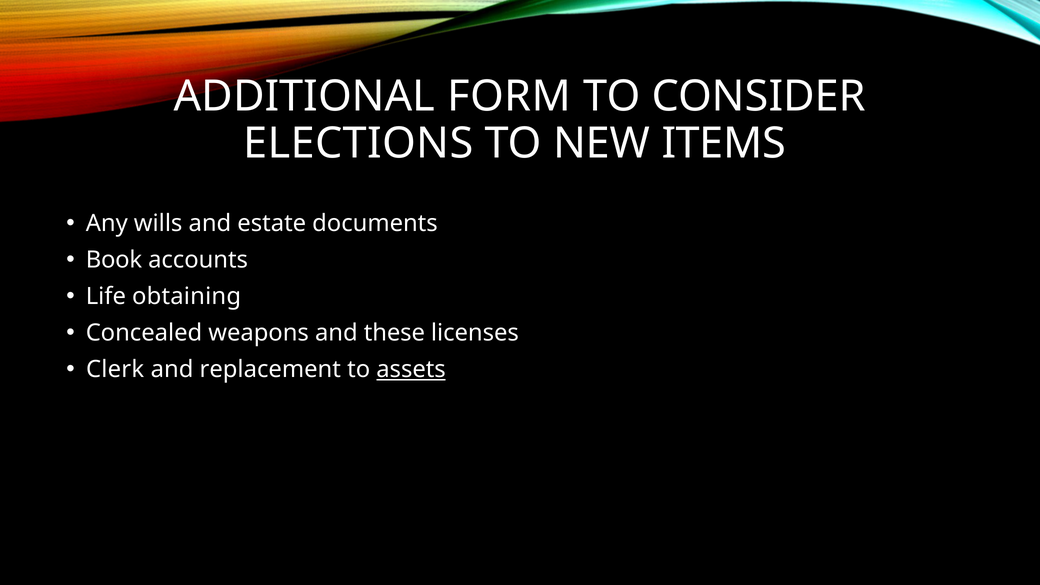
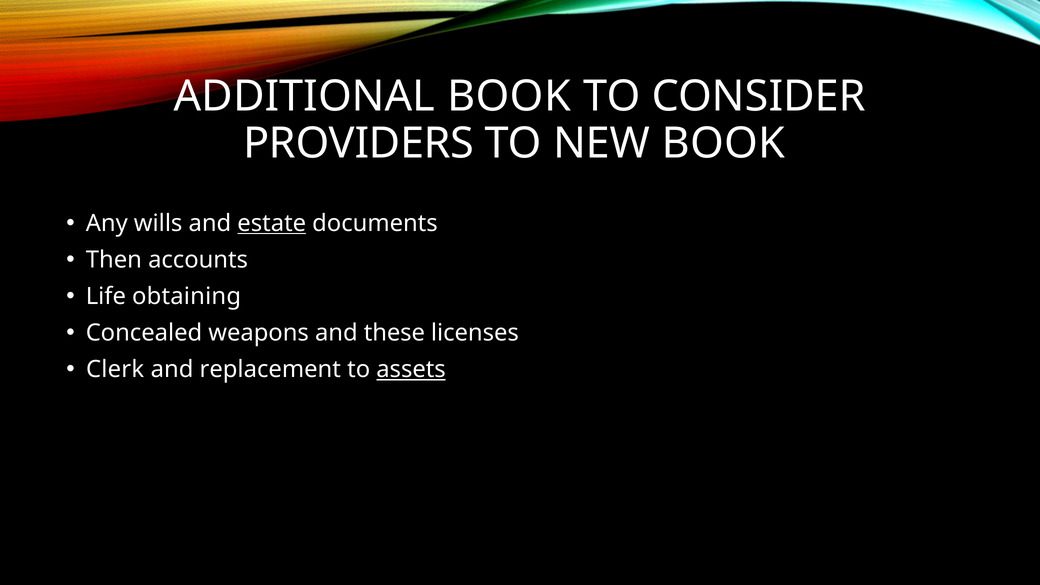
ADDITIONAL FORM: FORM -> BOOK (509, 97)
ELECTIONS: ELECTIONS -> PROVIDERS (359, 143)
NEW ITEMS: ITEMS -> BOOK (723, 143)
estate underline: none -> present (272, 223)
Book: Book -> Then (114, 260)
